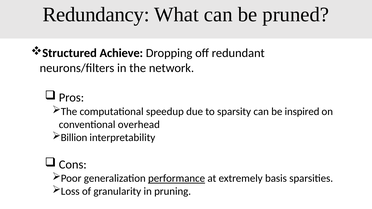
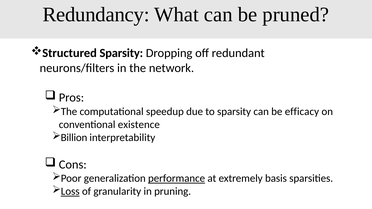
Structured Achieve: Achieve -> Sparsity (121, 53)
inspired: inspired -> efficacy (302, 112)
overhead: overhead -> existence (139, 125)
Loss underline: none -> present (70, 192)
